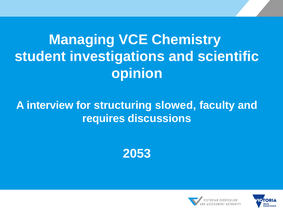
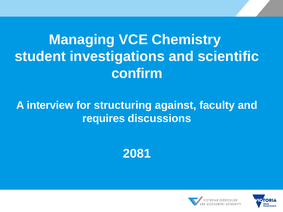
opinion: opinion -> confirm (137, 74)
slowed: slowed -> against (176, 105)
2053: 2053 -> 2081 (137, 154)
